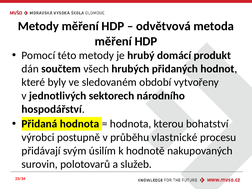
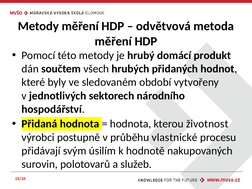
bohatství: bohatství -> životnost (207, 124)
